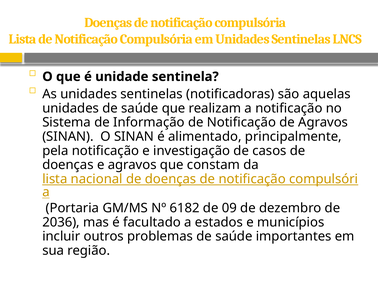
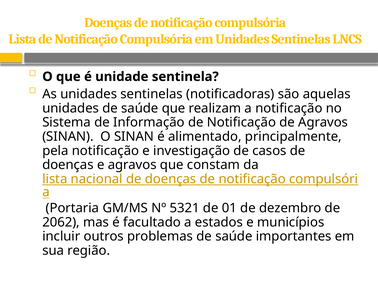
6182: 6182 -> 5321 (185, 208)
09: 09 -> 01 (229, 208)
2036: 2036 -> 2062 (61, 223)
